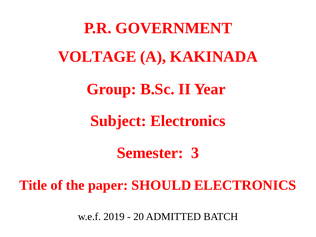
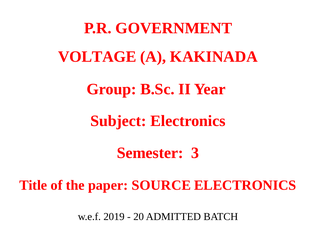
SHOULD: SHOULD -> SOURCE (161, 185)
